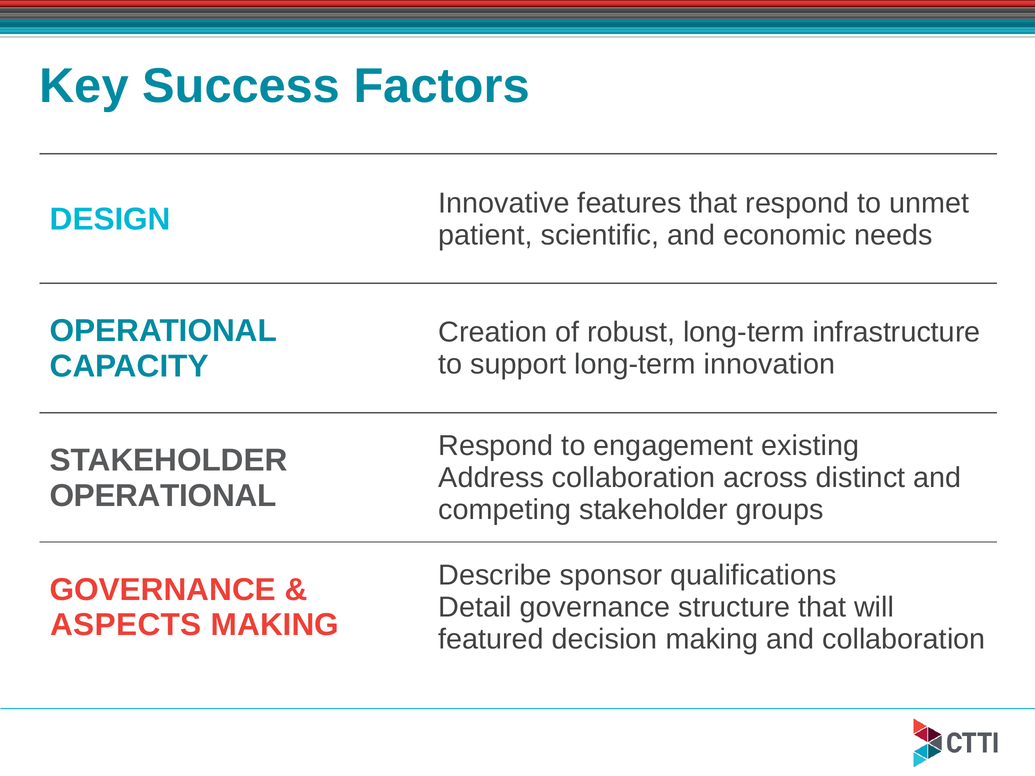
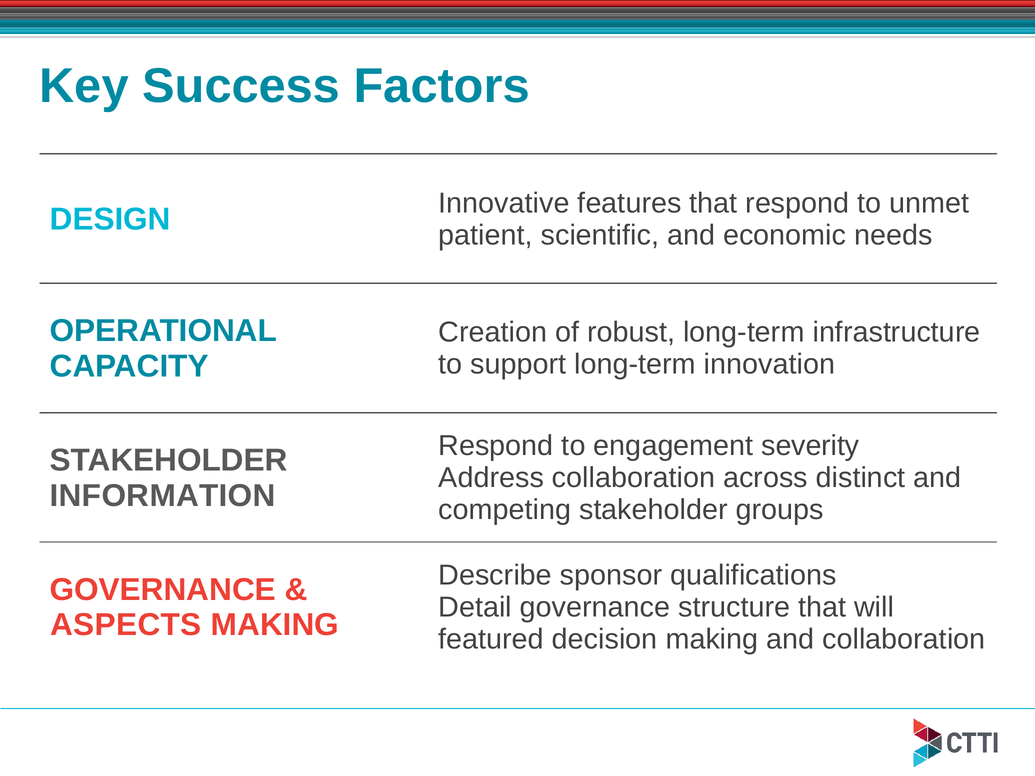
existing: existing -> severity (810, 446)
OPERATIONAL: OPERATIONAL -> INFORMATION (163, 496)
